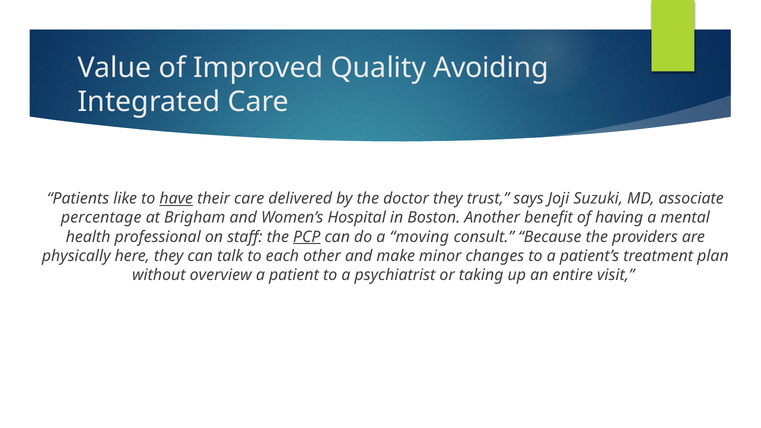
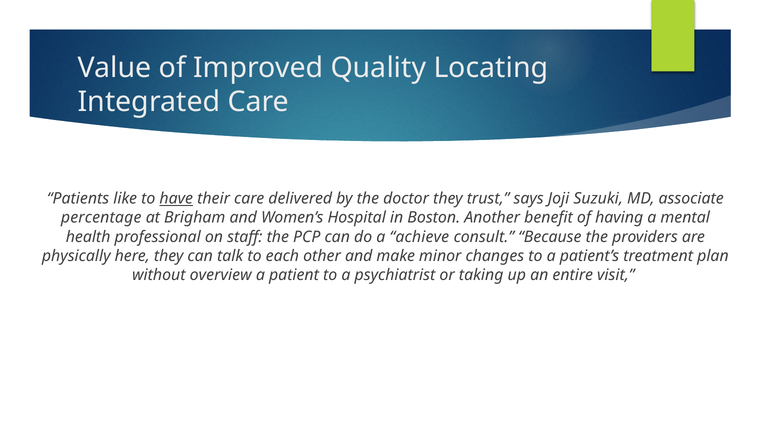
Avoiding: Avoiding -> Locating (491, 68)
PCP underline: present -> none (307, 237)
moving: moving -> achieve (419, 237)
